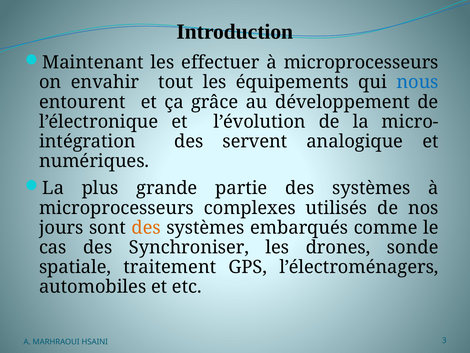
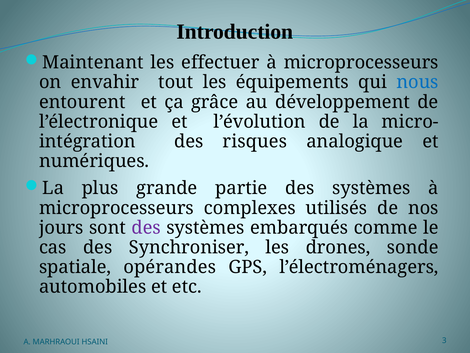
servent: servent -> risques (255, 141)
des colour: orange -> purple (146, 227)
traitement: traitement -> opérandes (170, 267)
